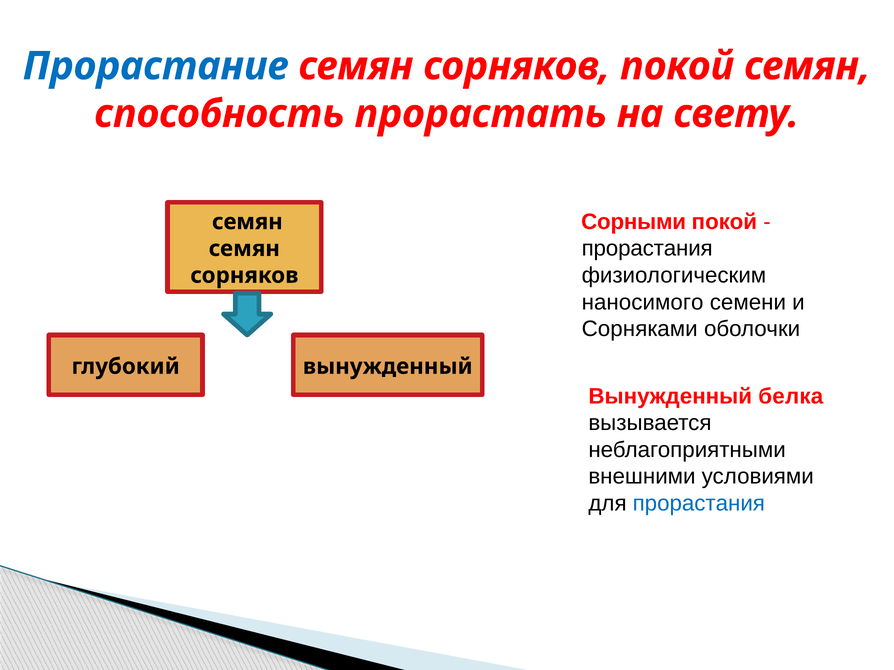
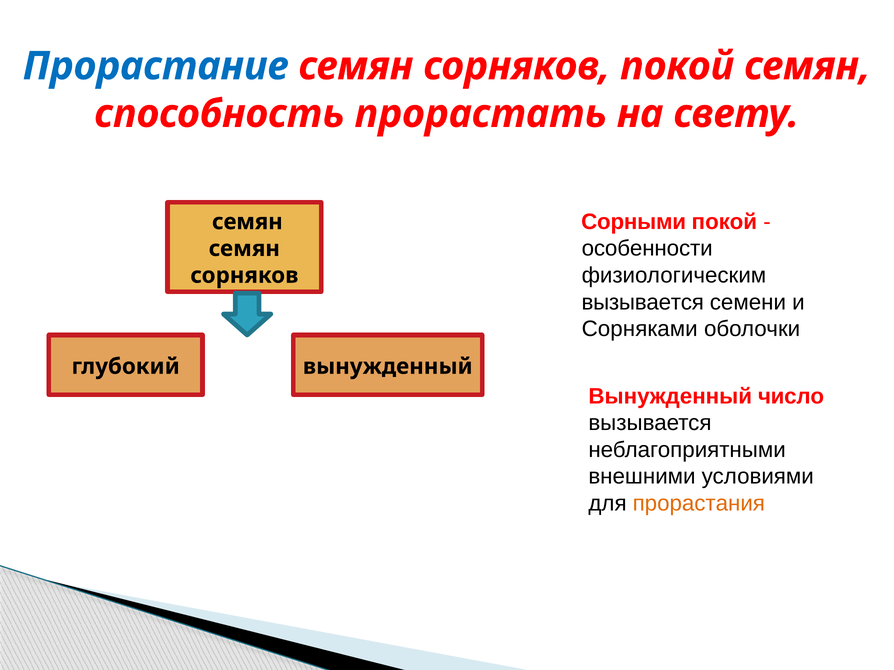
прорастания: прорастания -> особенности (647, 249)
наносимого: наносимого -> вызывается (643, 302)
белка: белка -> число (791, 397)
прорастания colour: blue -> orange (699, 504)
